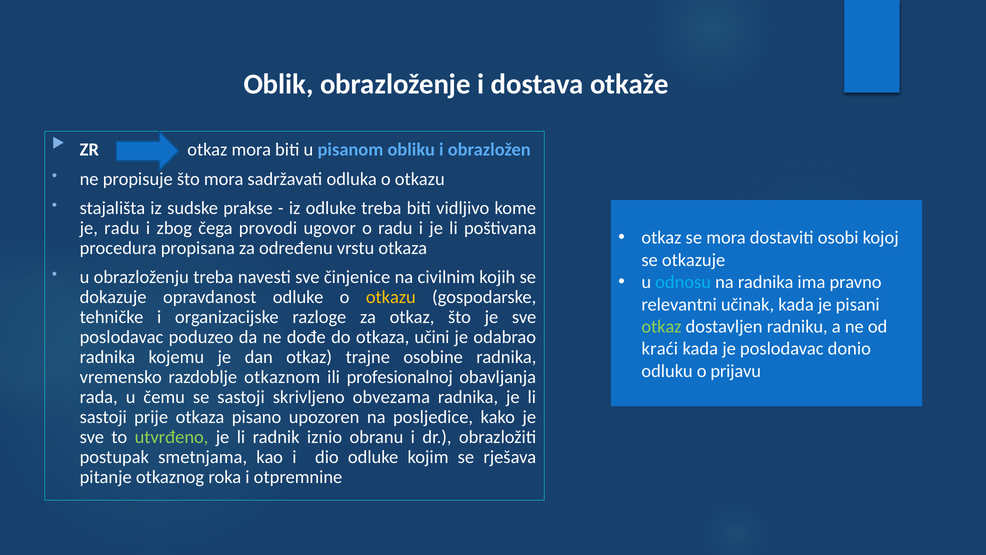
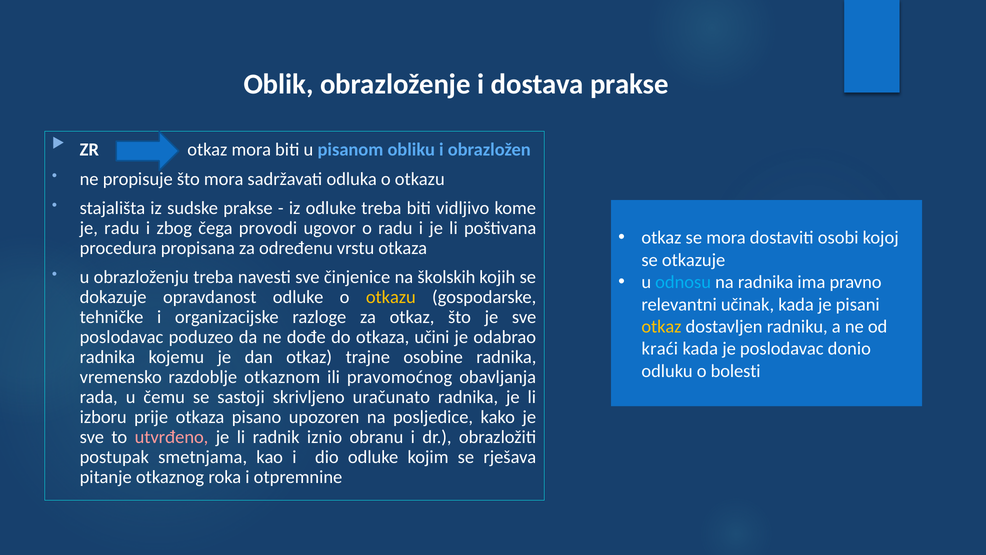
dostava otkaže: otkaže -> prakse (629, 84)
civilnim: civilnim -> školskih (446, 277)
otkaz colour: light green -> yellow (661, 326)
prijavu: prijavu -> bolesti (736, 371)
profesionalnoj: profesionalnoj -> pravomoćnog (400, 377)
obvezama: obvezama -> uračunato (391, 397)
sastoji: sastoji -> izboru (103, 417)
utvrđeno colour: light green -> pink (171, 437)
